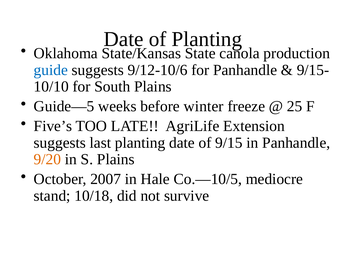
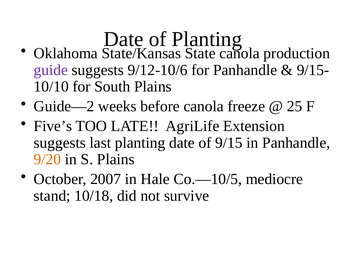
guide colour: blue -> purple (51, 70)
Guide—5: Guide—5 -> Guide—2 (64, 106)
before winter: winter -> canola (204, 106)
